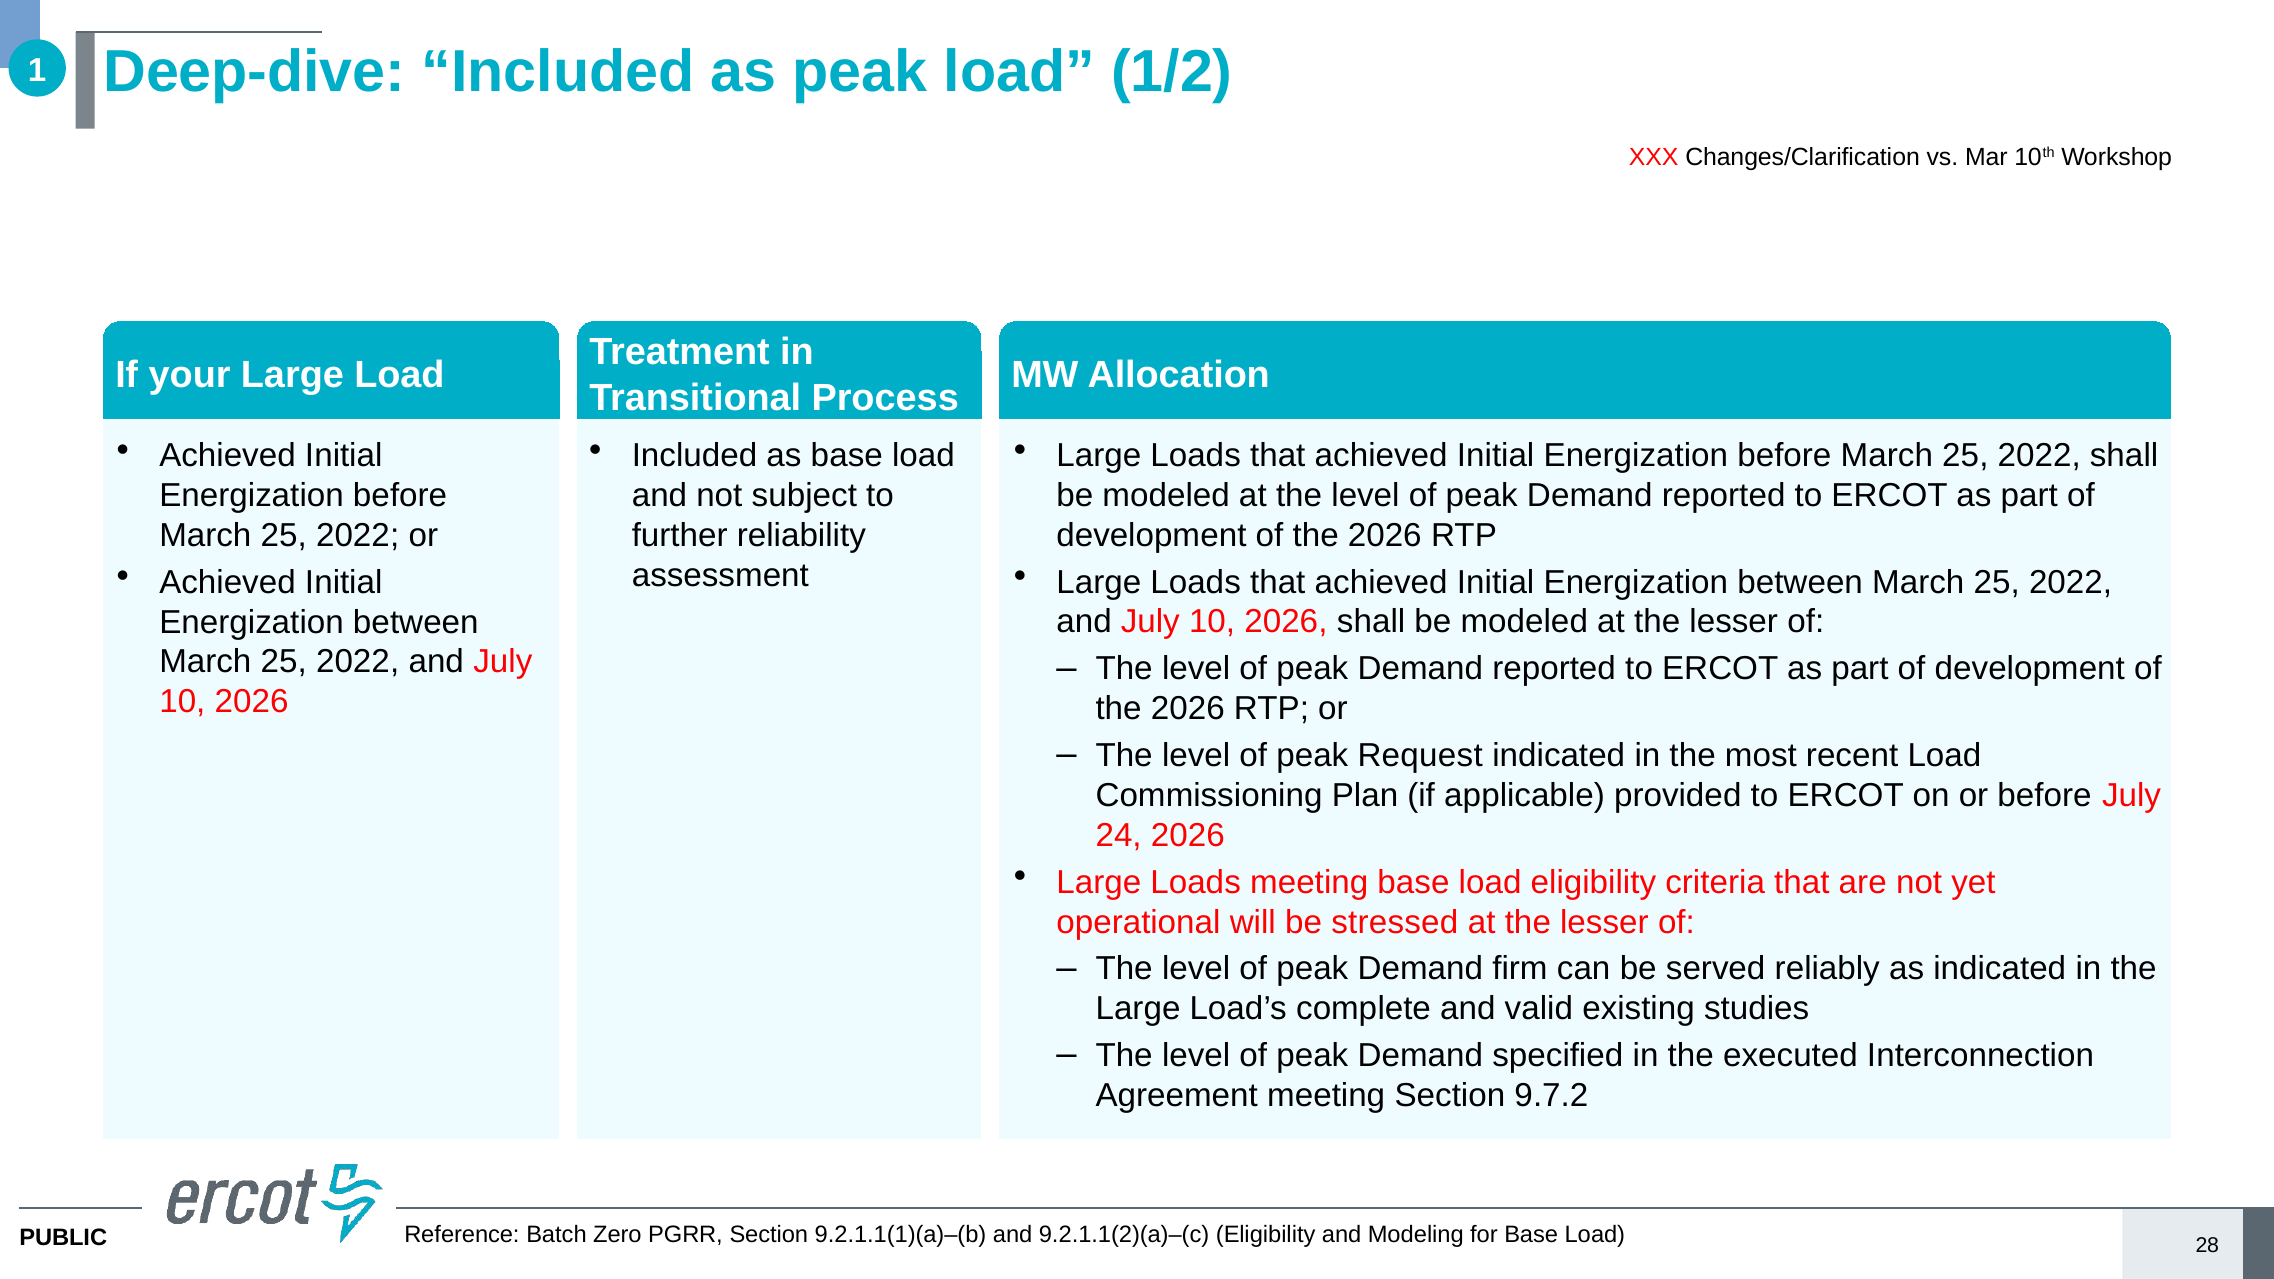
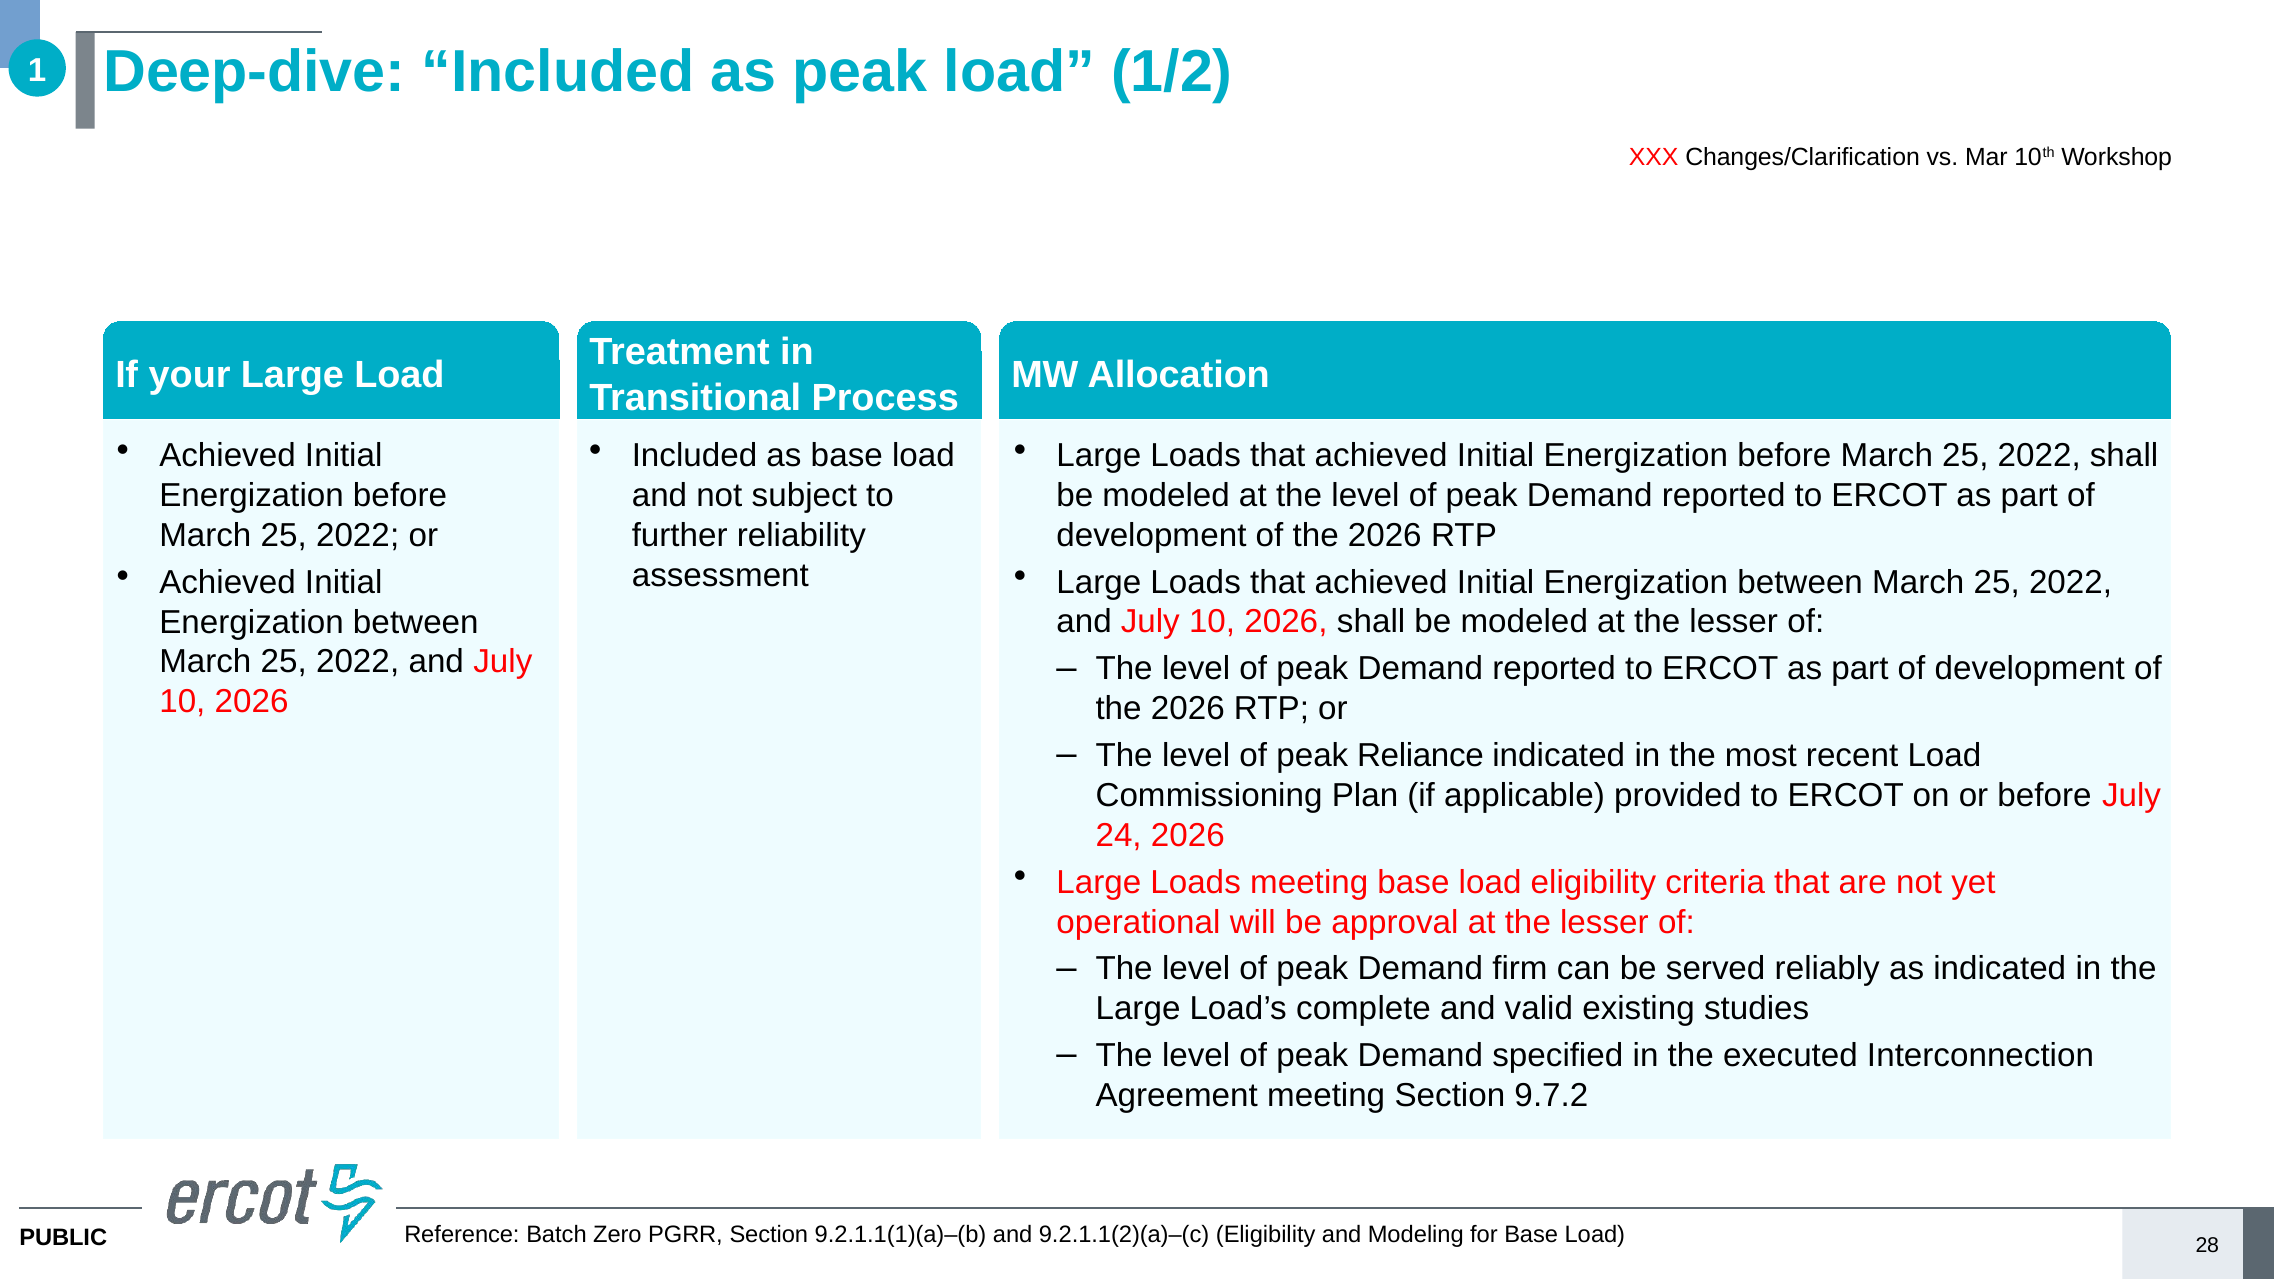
Request: Request -> Reliance (1420, 756)
stressed: stressed -> approval (1395, 922)
